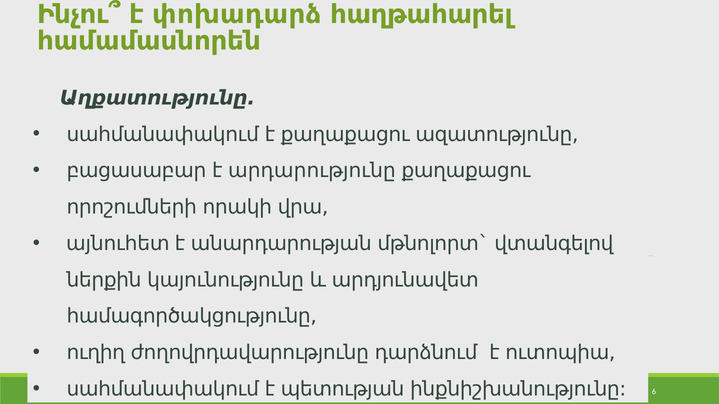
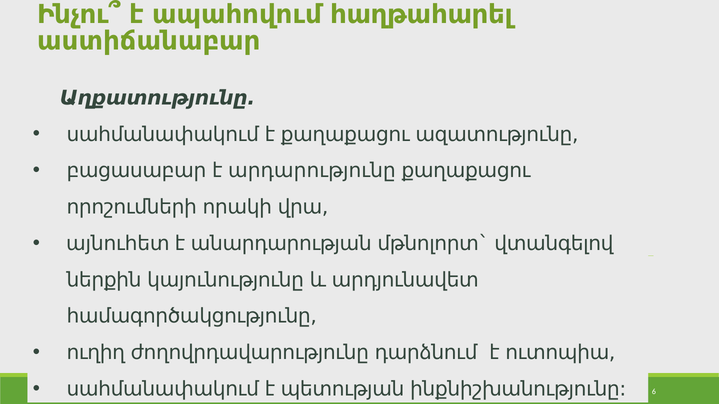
փոխադարձ: փոխադարձ -> ապահովում (237, 15)
համամասնորեն: համամասնորեն -> աստիճանաբար (149, 41)
